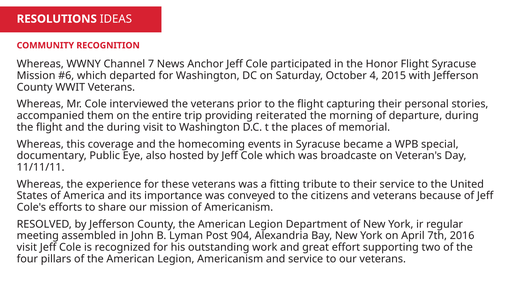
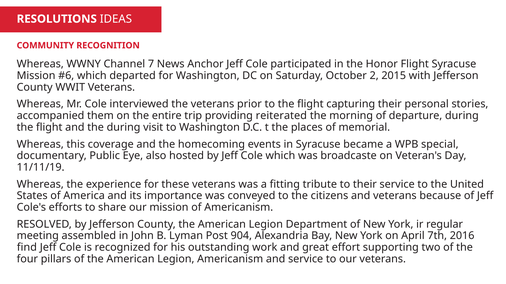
4: 4 -> 2 (374, 76)
11/11/11: 11/11/11 -> 11/11/19 (41, 168)
visit: visit -> find (27, 248)
